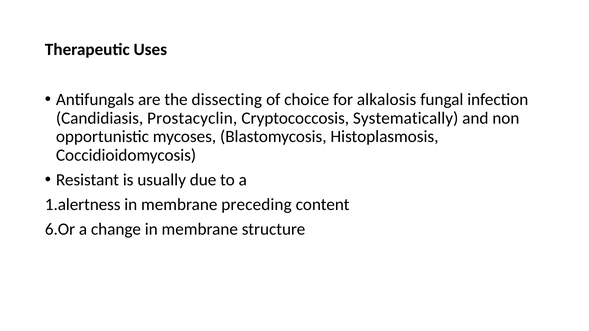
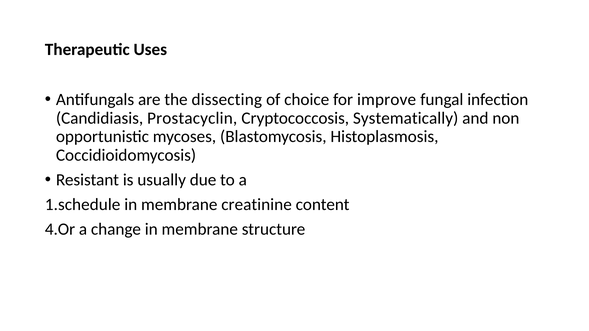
alkalosis: alkalosis -> improve (387, 100)
1.alertness: 1.alertness -> 1.schedule (83, 205)
preceding: preceding -> creatinine (257, 205)
6.Or: 6.Or -> 4.Or (60, 229)
